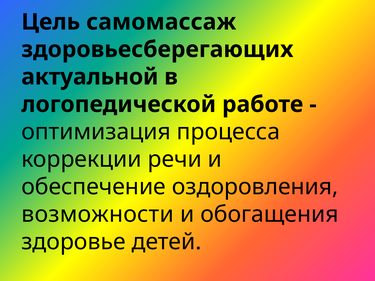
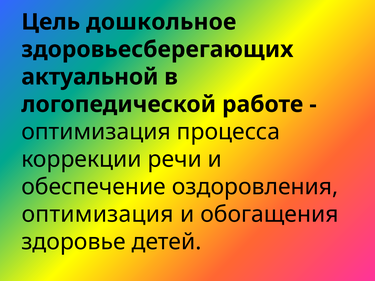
самомассаж: самомассаж -> дошкольное (161, 22)
возможности: возможности -> оптимизация (98, 214)
